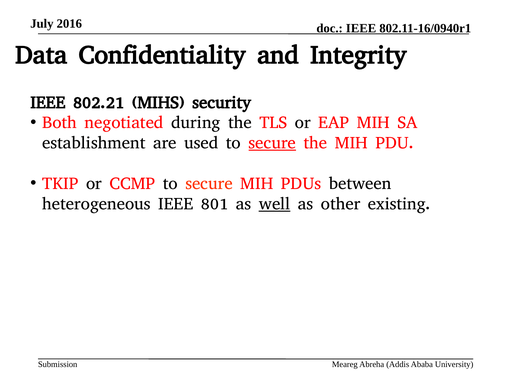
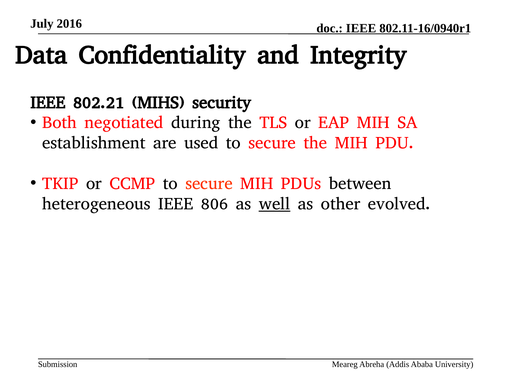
secure underline: present -> none (272, 143)
801: 801 -> 806 (215, 204)
existing: existing -> evolved (399, 204)
